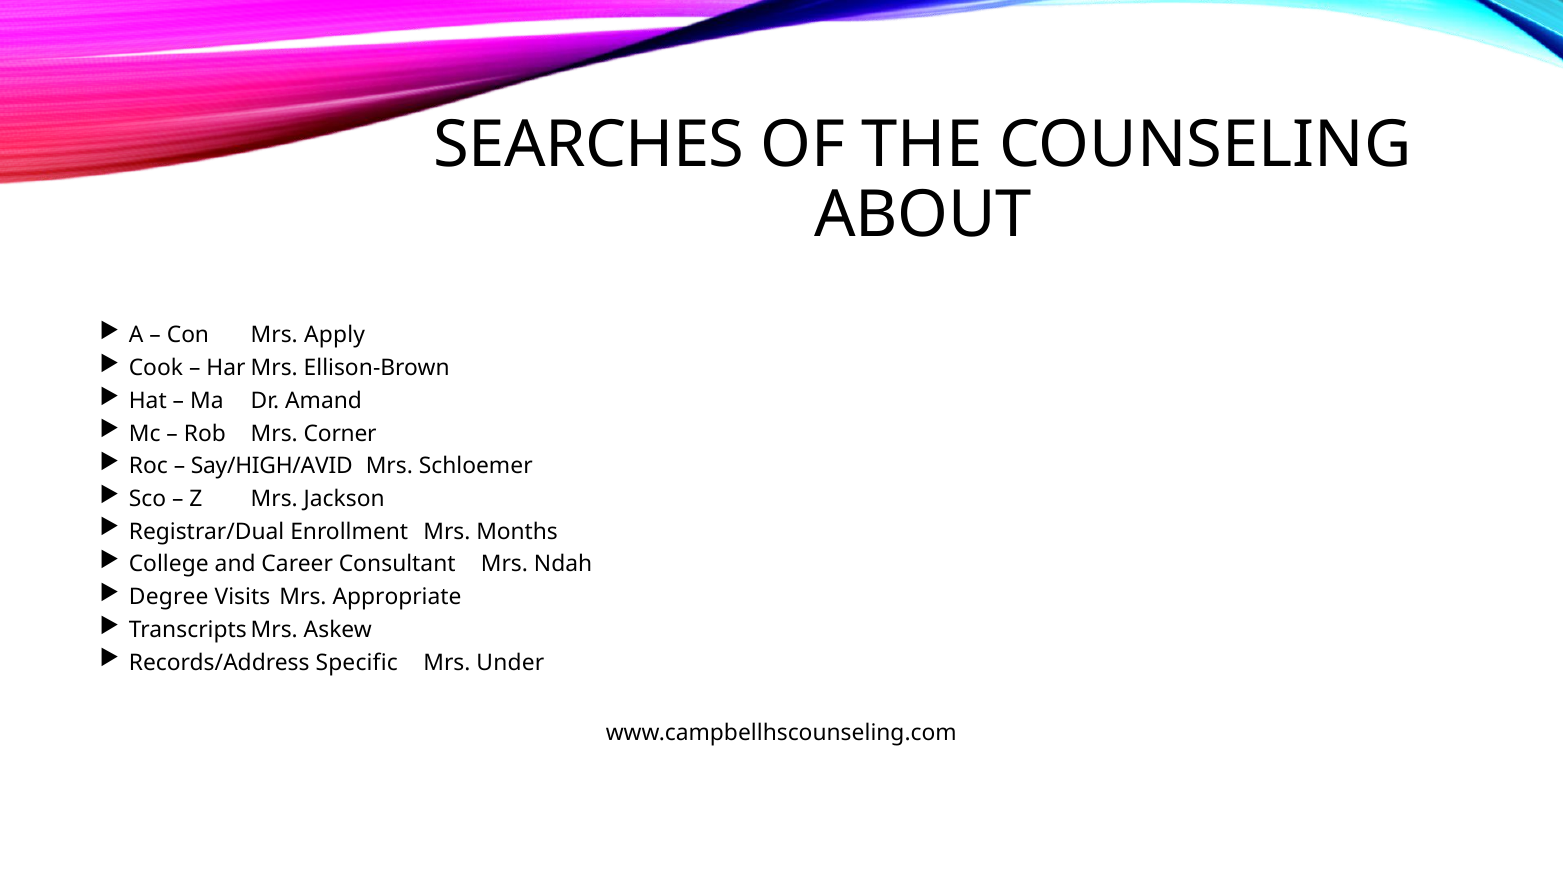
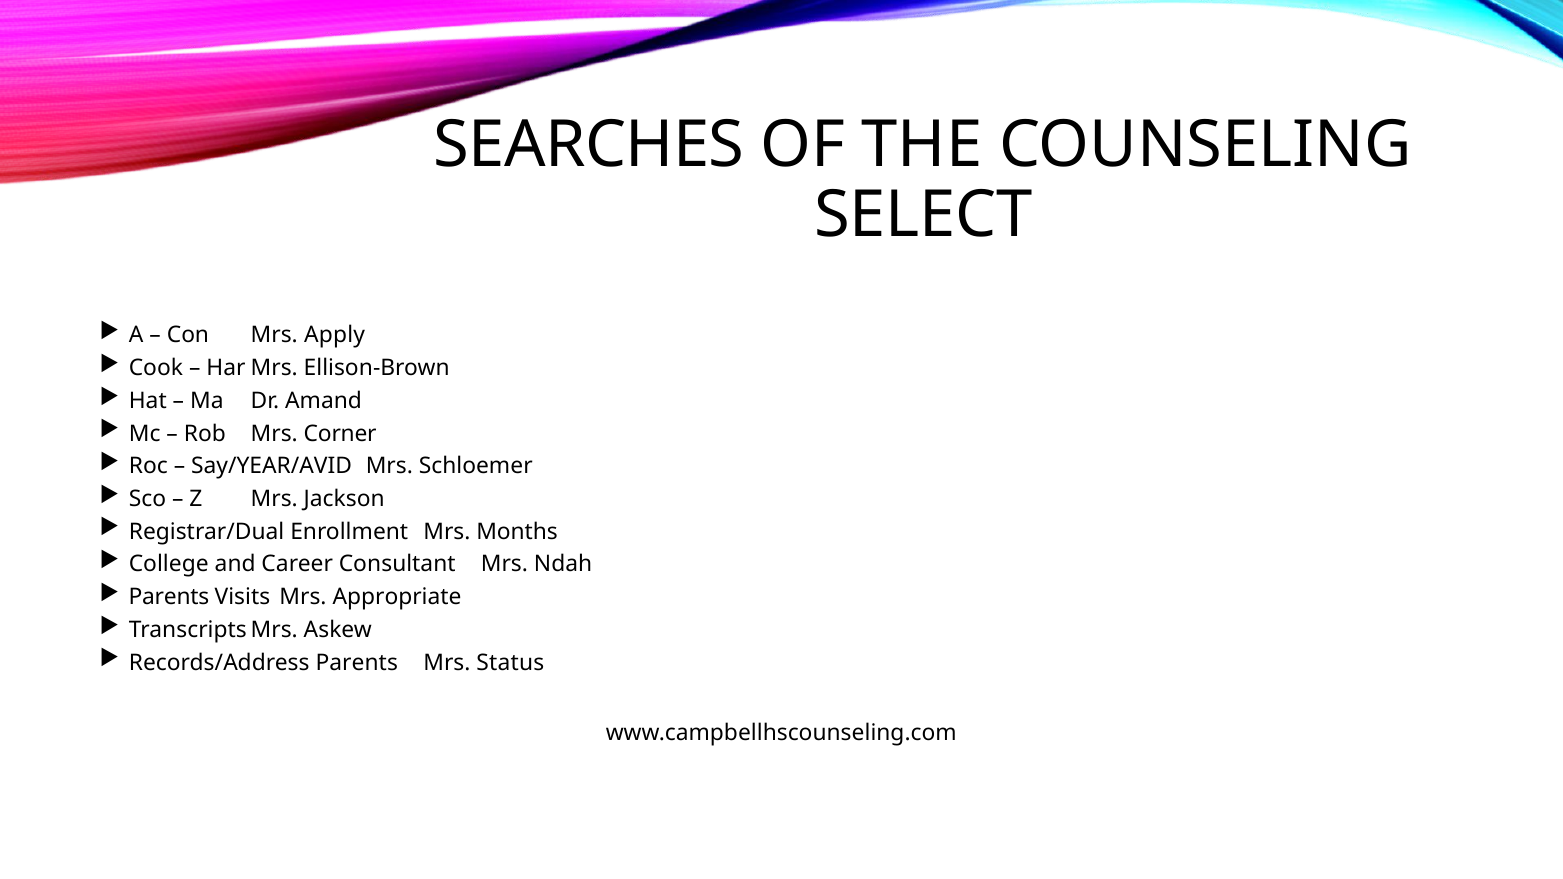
ABOUT: ABOUT -> SELECT (923, 216)
Say/HIGH/AVID: Say/HIGH/AVID -> Say/YEAR/AVID (272, 466)
Degree: Degree -> Parents (169, 597)
Records/Address Specific: Specific -> Parents (357, 663)
Under: Under -> Status (510, 663)
